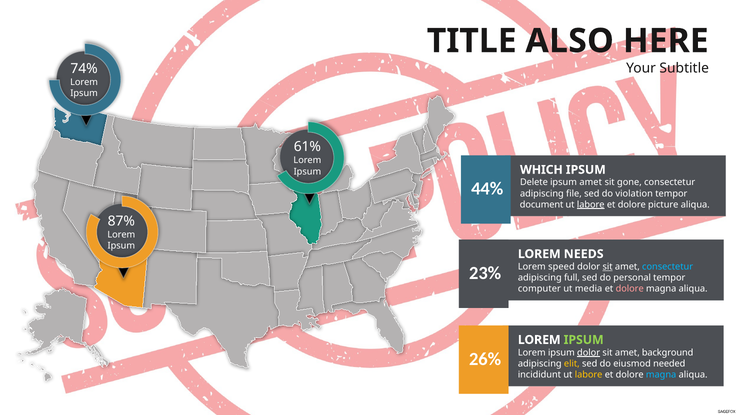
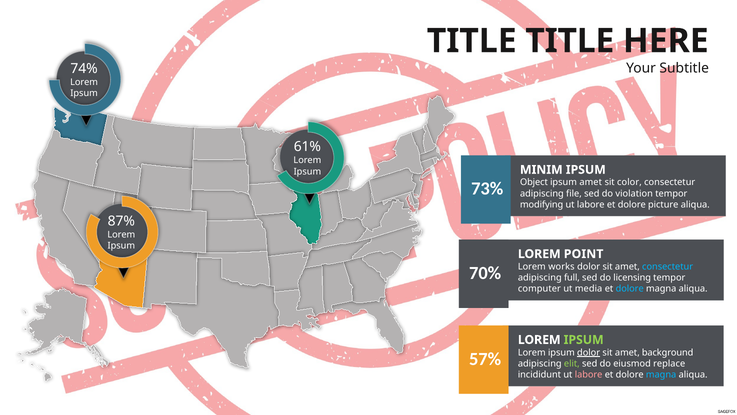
TITLE ALSO: ALSO -> TITLE (570, 41)
WHICH: WHICH -> MINIM (541, 170)
Delete: Delete -> Object (534, 182)
gone: gone -> color (629, 182)
44%: 44% -> 73% (487, 189)
document: document -> modifying (542, 204)
labore underline: present -> none (591, 204)
NEEDS: NEEDS -> POINT (584, 254)
speed: speed -> works (561, 266)
sit underline: present -> none (608, 266)
23%: 23% -> 70% (485, 273)
personal: personal -> licensing (632, 277)
dolore colour: pink -> light blue (630, 289)
26%: 26% -> 57% (485, 359)
elit colour: yellow -> light green (572, 363)
needed: needed -> replace (669, 363)
labore colour: yellow -> pink (589, 374)
